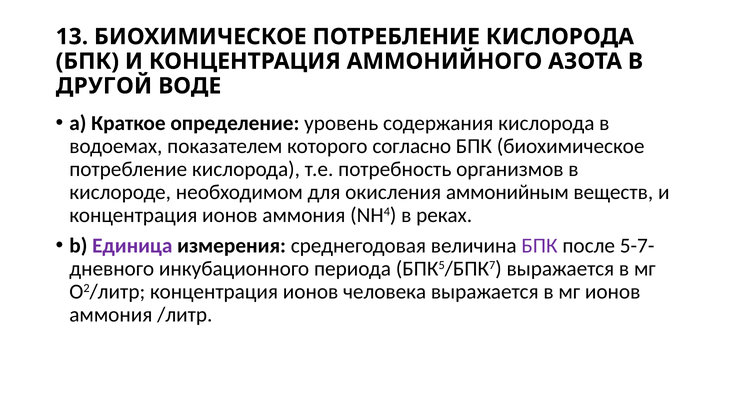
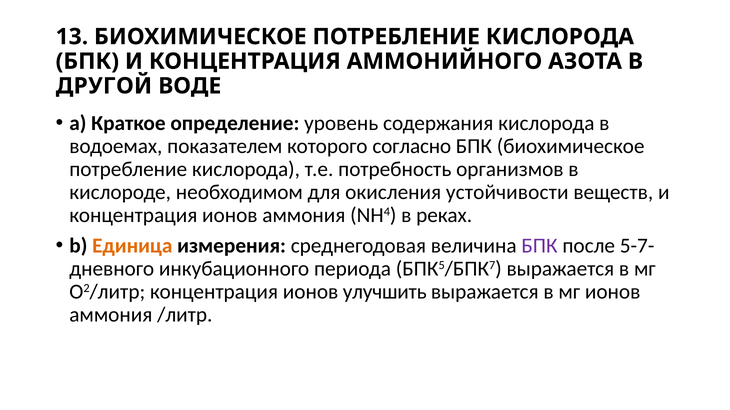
аммонийным: аммонийным -> устойчивости (507, 192)
Единица colour: purple -> orange (132, 246)
человека: человека -> улучшить (385, 292)
